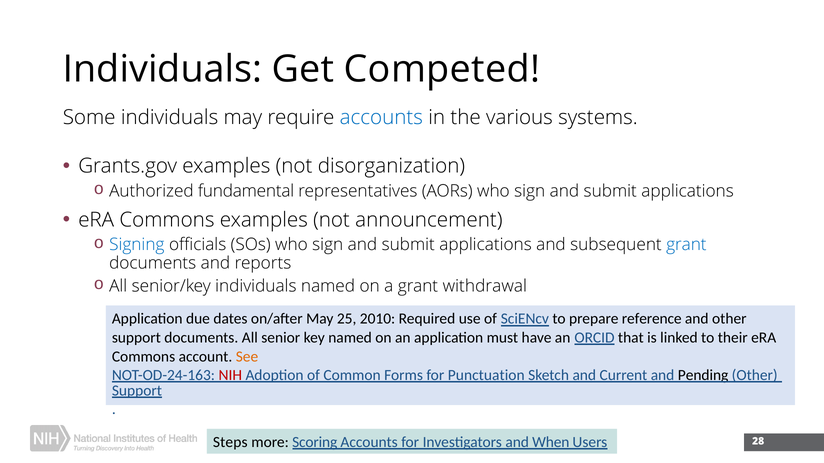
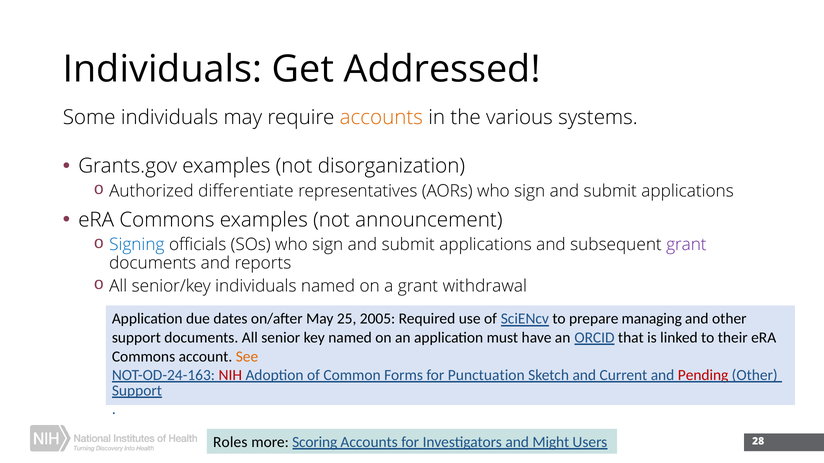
Competed: Competed -> Addressed (442, 69)
accounts colour: blue -> orange (381, 118)
fundamental: fundamental -> differentiate (246, 191)
grant colour: blue -> purple (686, 245)
2010: 2010 -> 2005 (378, 319)
reference: reference -> managing (652, 319)
Pending colour: black -> red (703, 375)
Steps: Steps -> Roles (230, 443)
When: When -> Might (551, 443)
